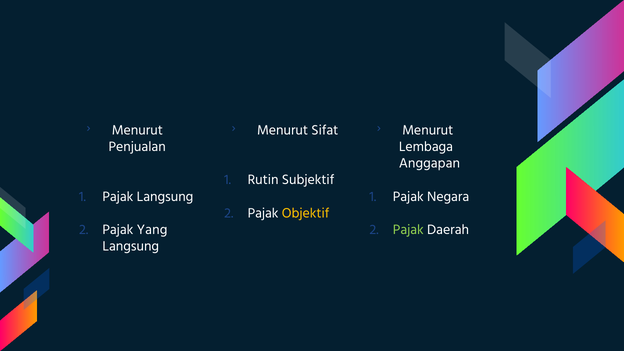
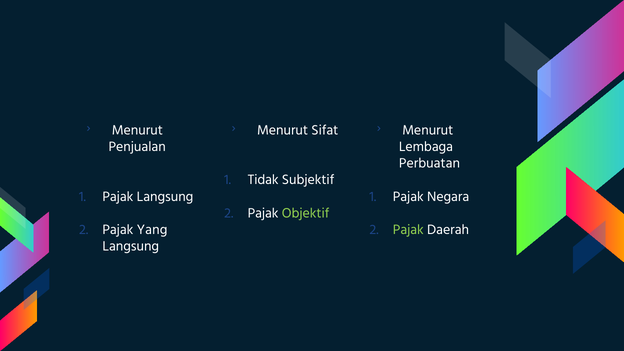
Anggapan: Anggapan -> Perbuatan (429, 163)
Rutin: Rutin -> Tidak (263, 180)
Objektif colour: yellow -> light green (306, 213)
